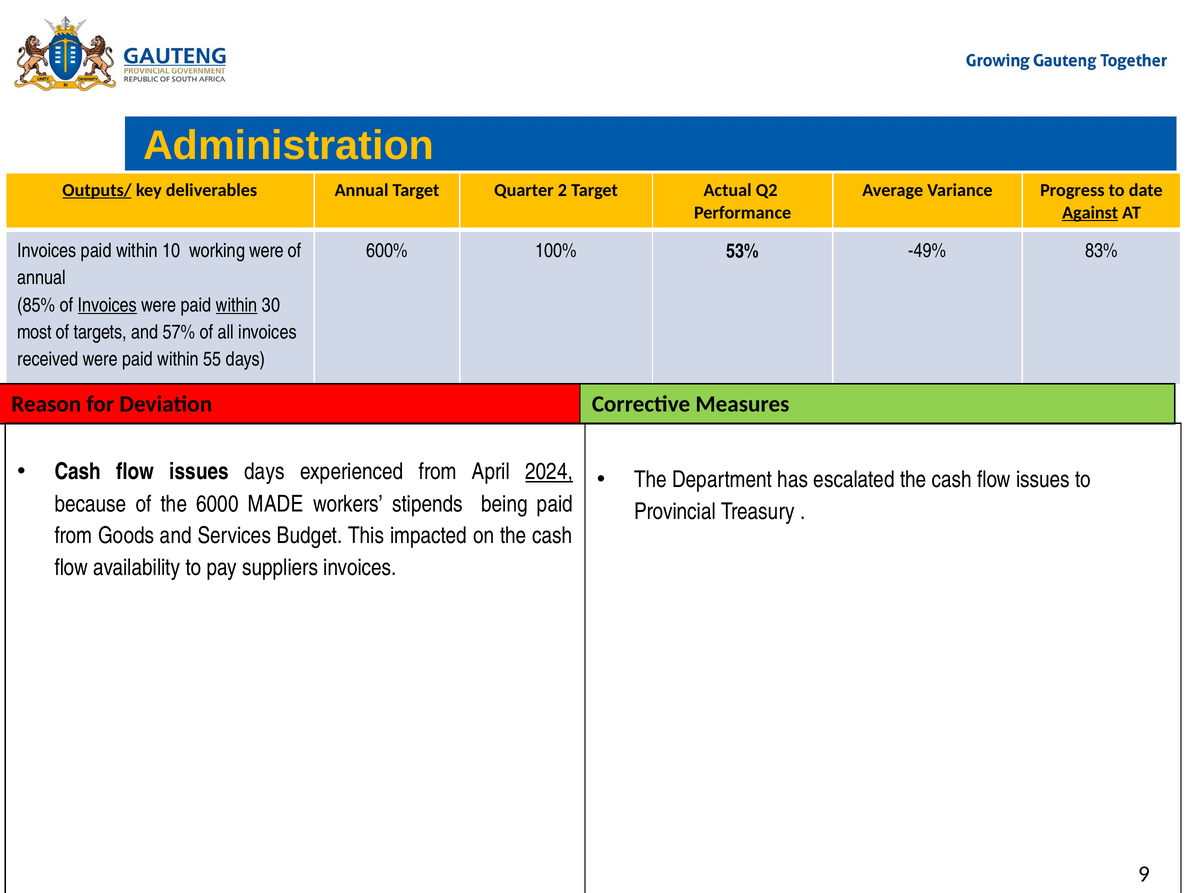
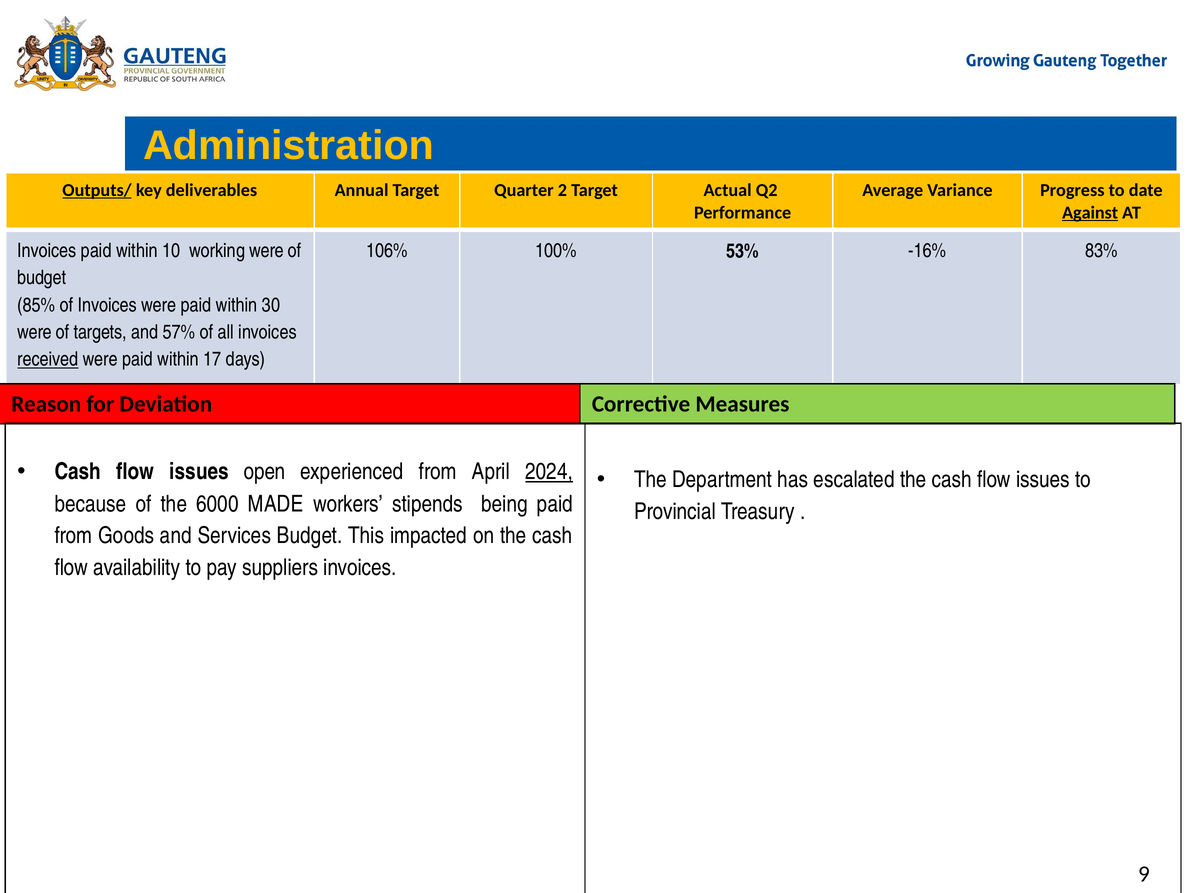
600%: 600% -> 106% (387, 251)
-49%: -49% -> -16% (927, 251)
annual: annual -> budget (42, 278)
Invoices underline: present -> none (107, 305)
within underline: present -> none (237, 305)
most: most -> were (34, 332)
received underline: none -> present (48, 360)
55: 55 -> 17 (212, 360)
issues days: days -> open (265, 472)
